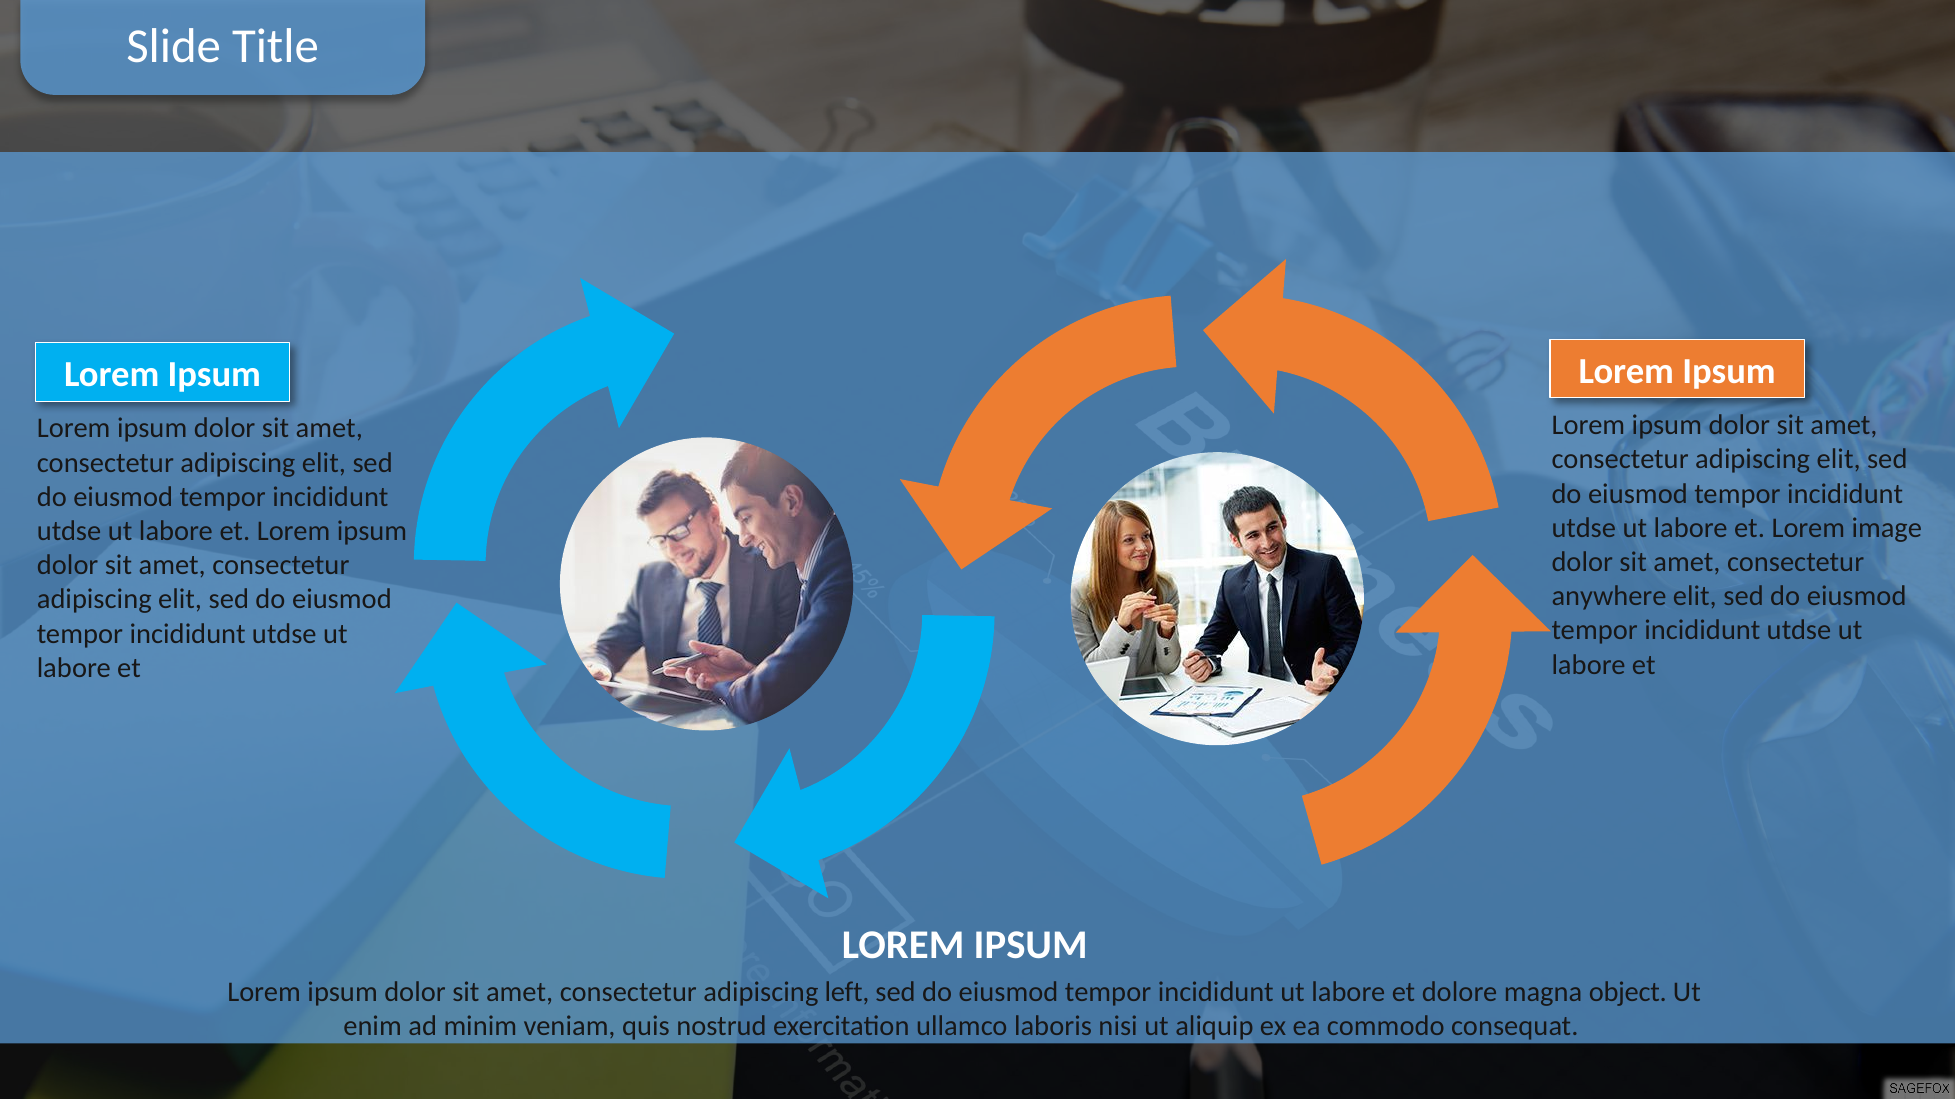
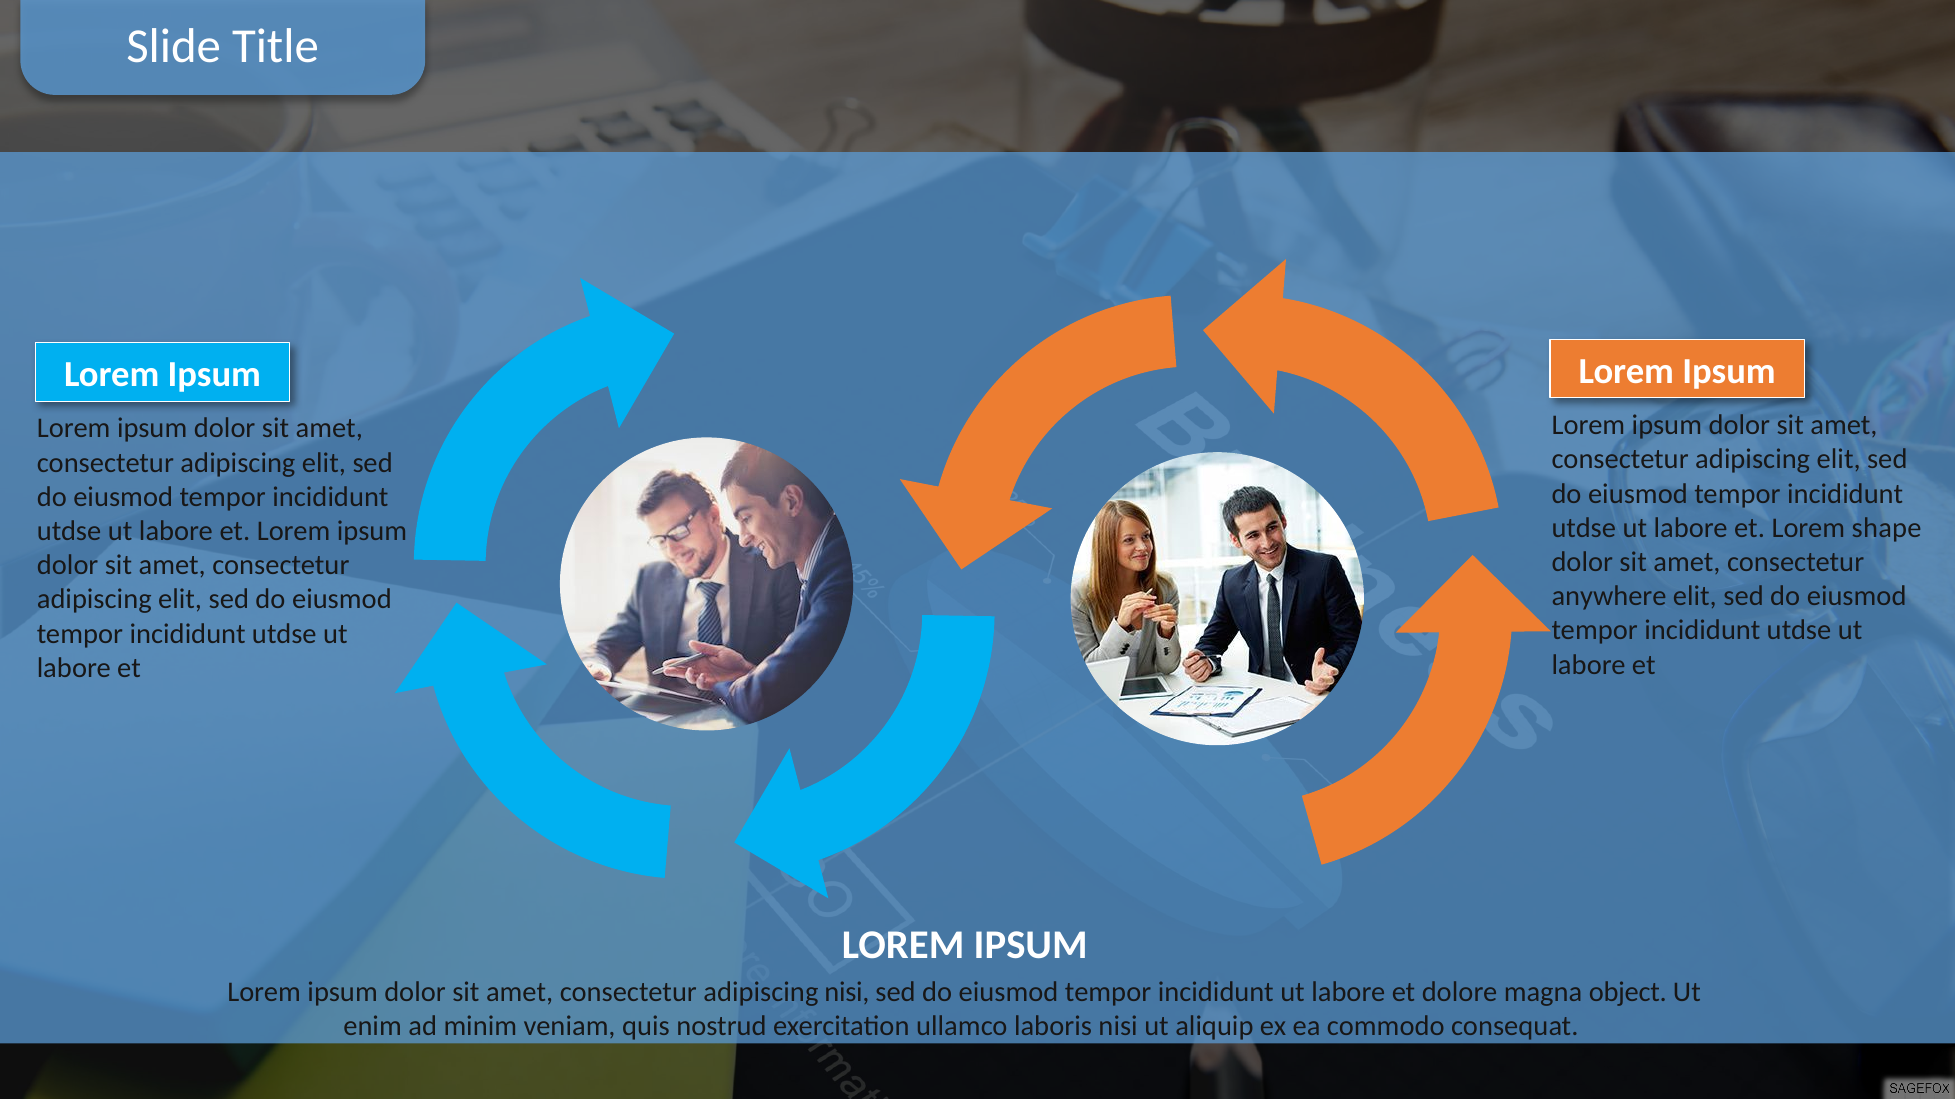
image: image -> shape (1887, 528)
adipiscing left: left -> nisi (847, 992)
